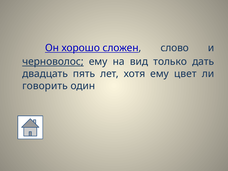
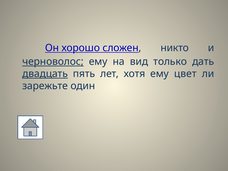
слово: слово -> никто (175, 48)
двадцать underline: none -> present (45, 74)
говорить: говорить -> зарежьте (45, 86)
